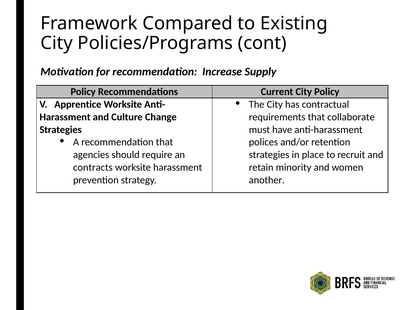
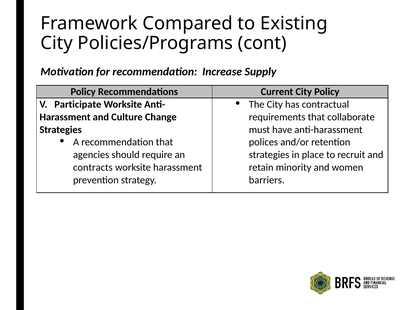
Apprentice: Apprentice -> Participate (78, 104)
another: another -> barriers (267, 180)
